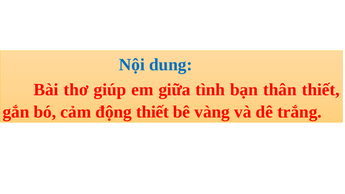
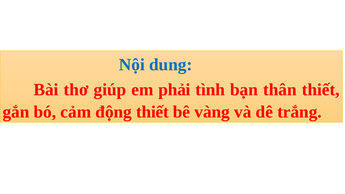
giữa: giữa -> phải (174, 90)
